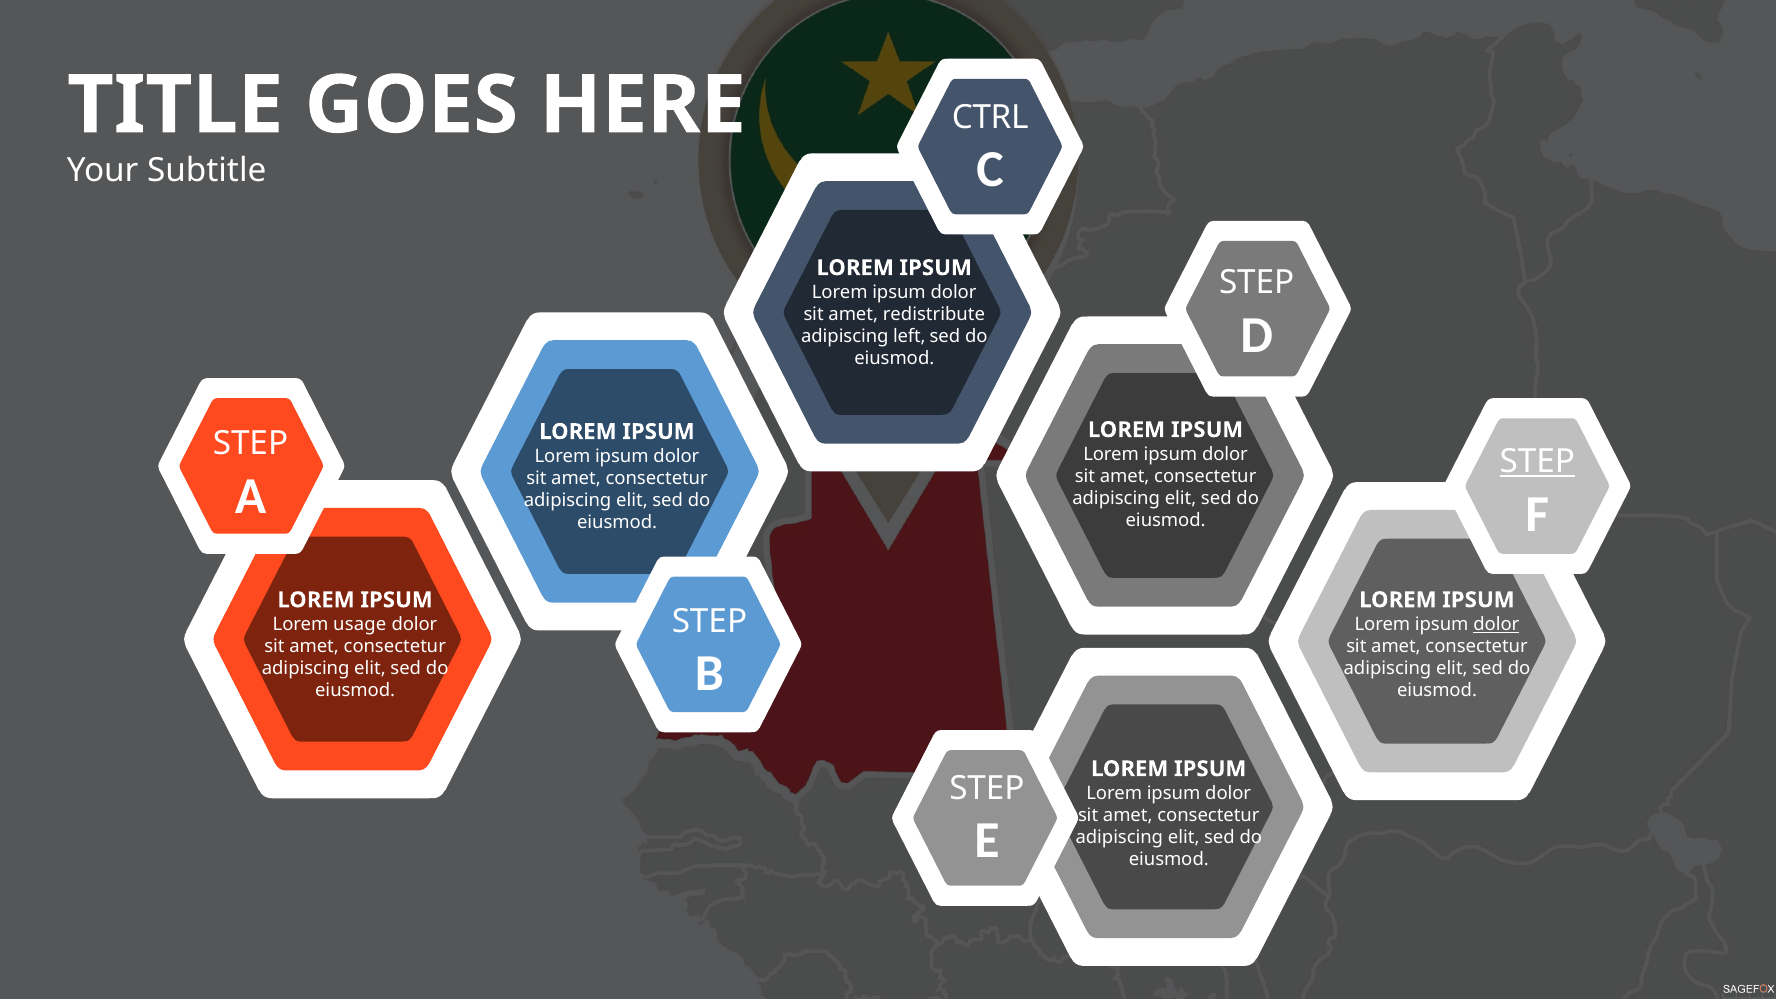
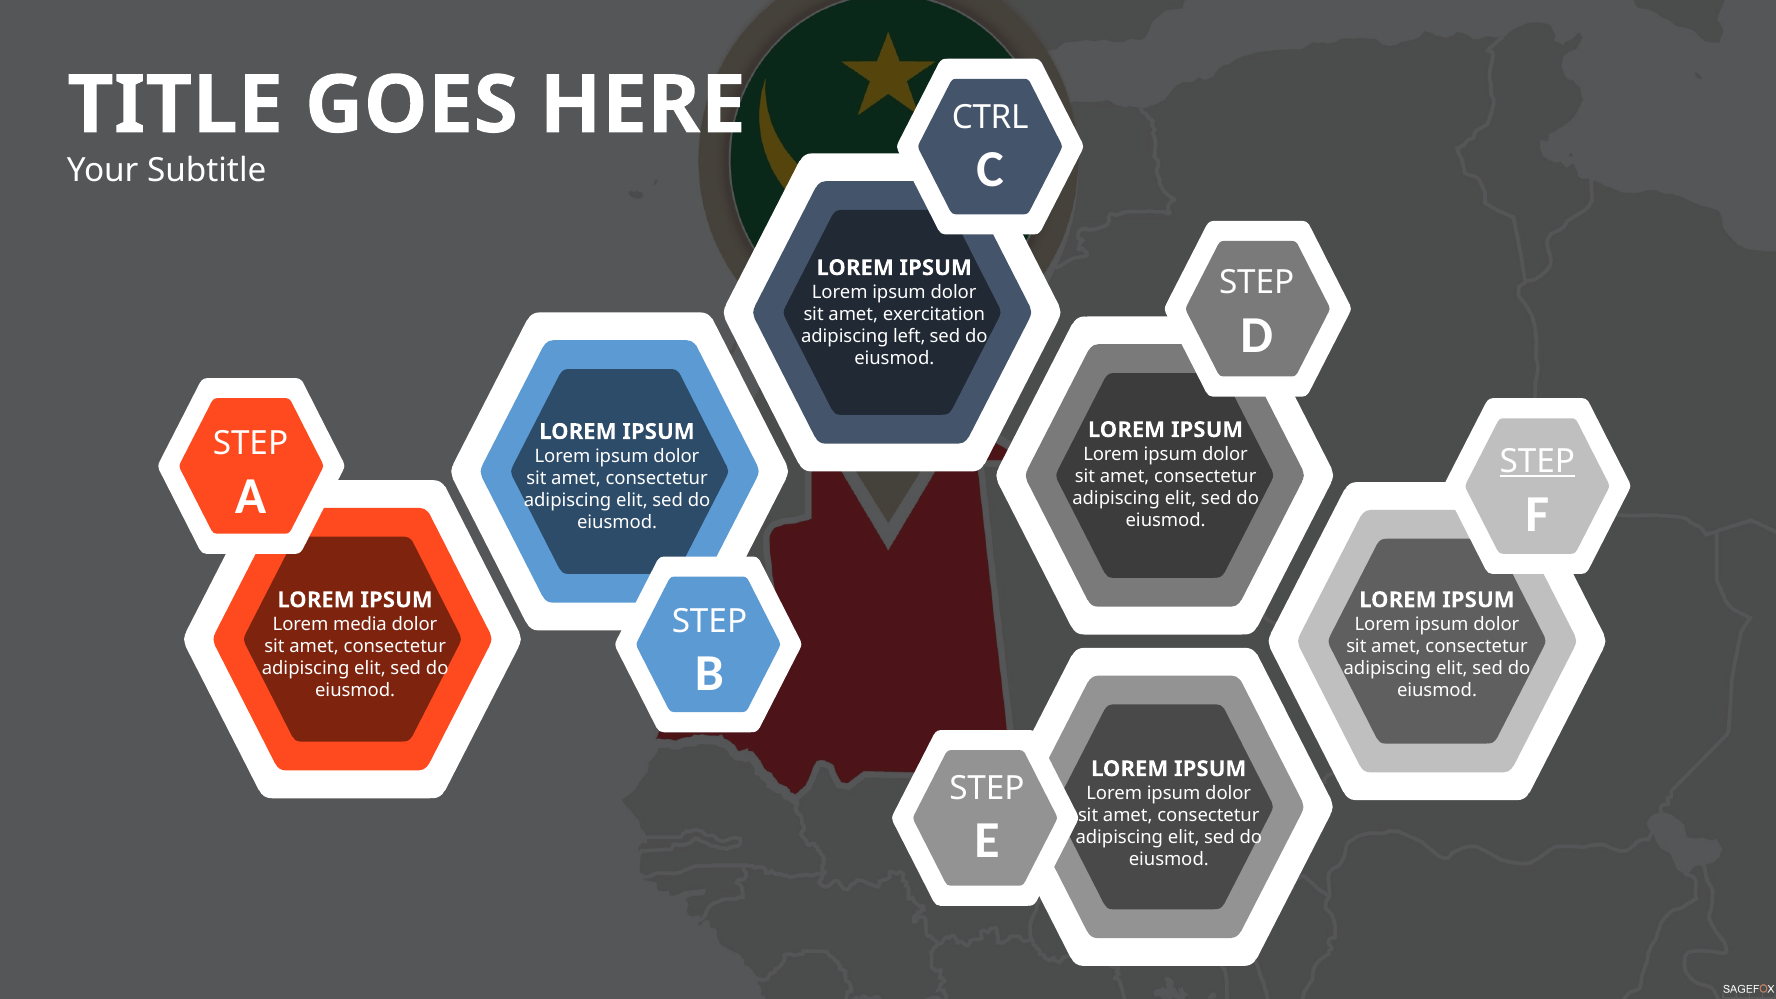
redistribute: redistribute -> exercitation (934, 314)
usage: usage -> media (360, 624)
dolor underline: present -> none (1496, 624)
